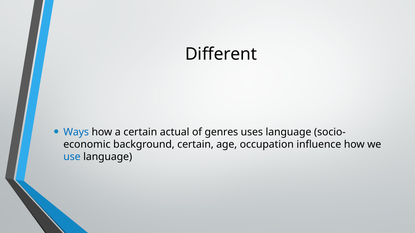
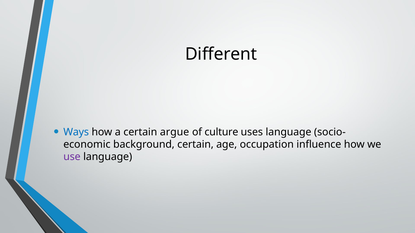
actual: actual -> argue (175, 132)
genres: genres -> culture (221, 132)
use colour: blue -> purple (72, 157)
